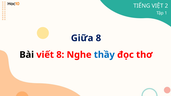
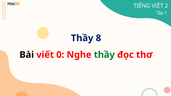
Giữa: Giữa -> Thầy (82, 38)
viết 8: 8 -> 0 (60, 55)
thầy colour: blue -> green (104, 55)
